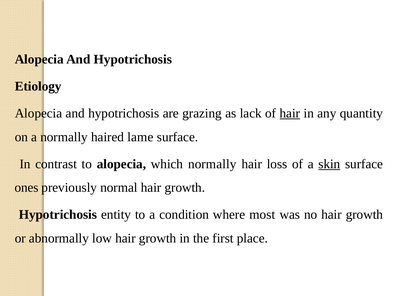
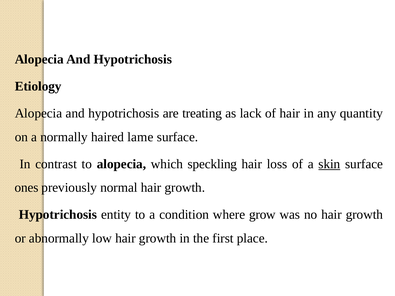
grazing: grazing -> treating (202, 113)
hair underline: present -> none (290, 113)
which normally: normally -> speckling (212, 164)
most: most -> grow (262, 215)
